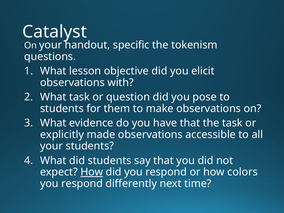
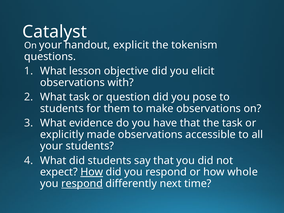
specific: specific -> explicit (131, 45)
colors: colors -> whole (243, 172)
respond underline: none -> present (82, 184)
